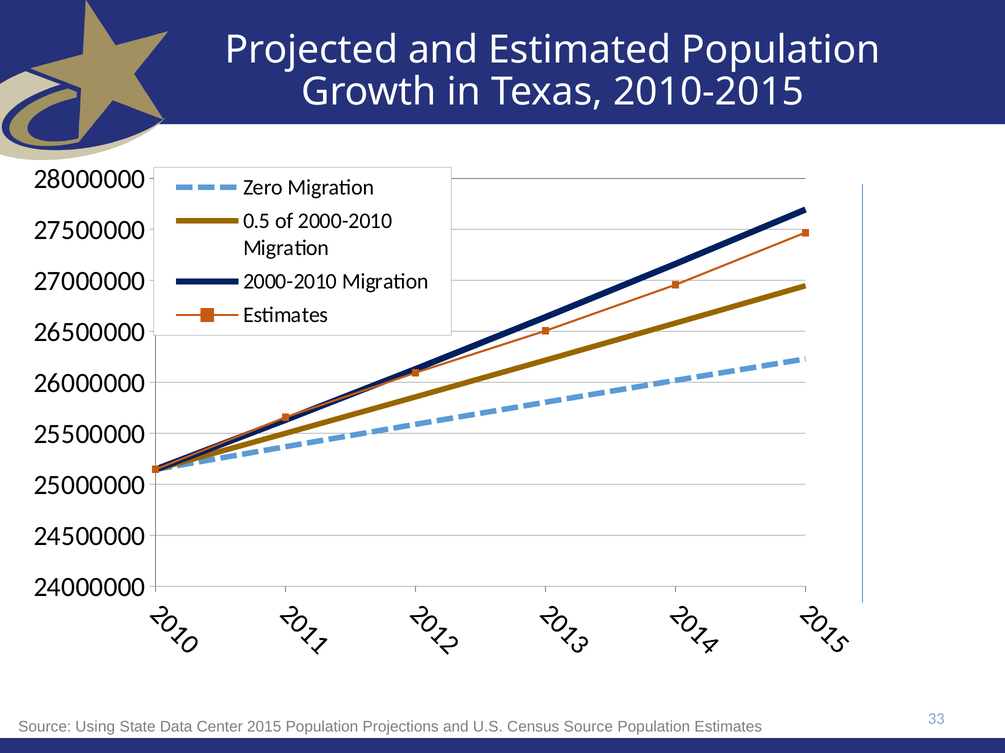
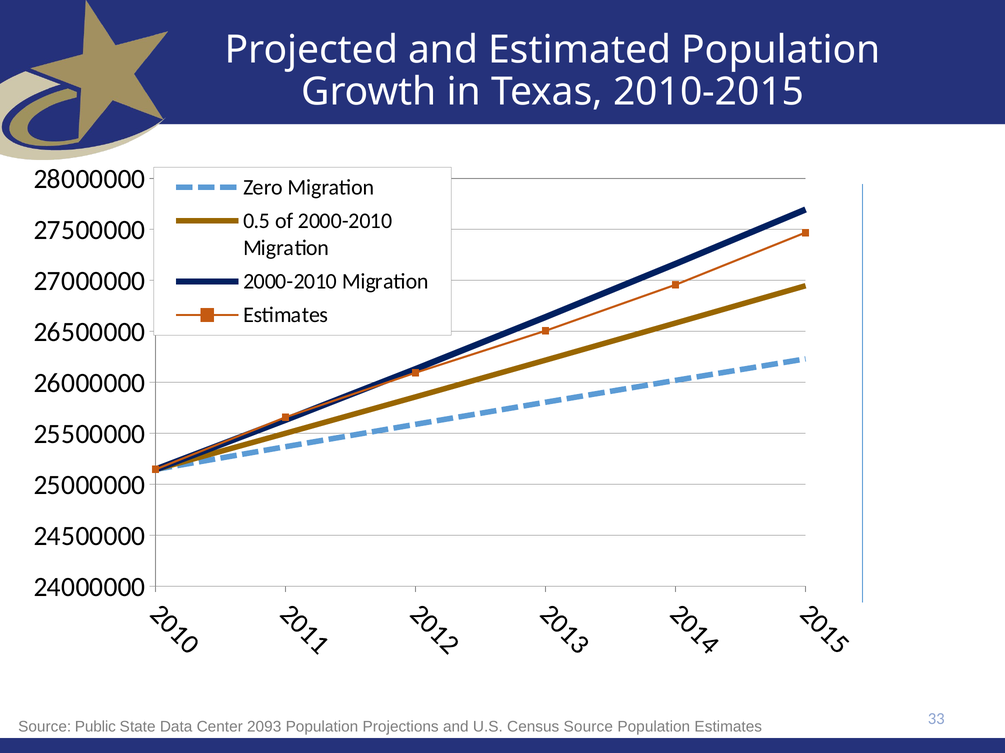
Using: Using -> Public (95, 727)
2015: 2015 -> 2093 (264, 727)
